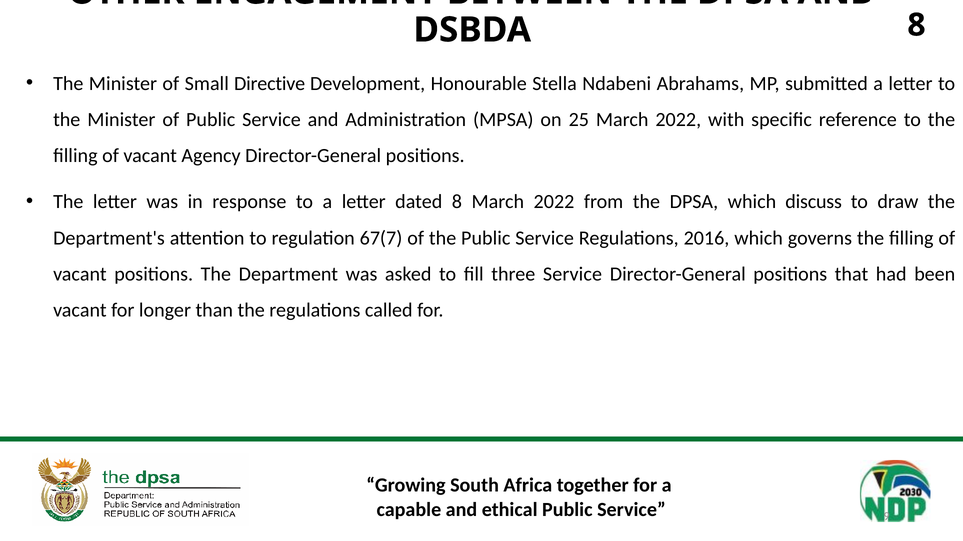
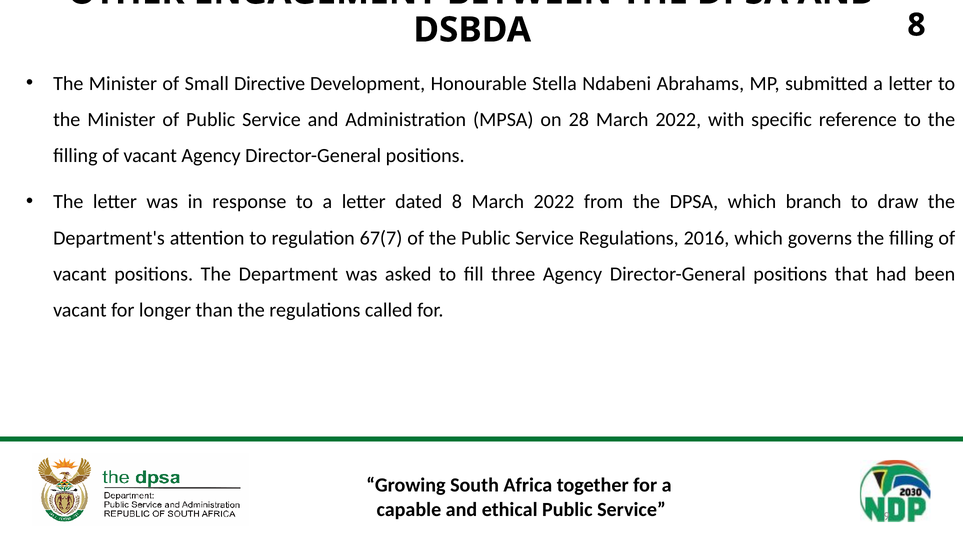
25: 25 -> 28 (579, 120)
discuss: discuss -> branch (814, 202)
three Service: Service -> Agency (573, 274)
